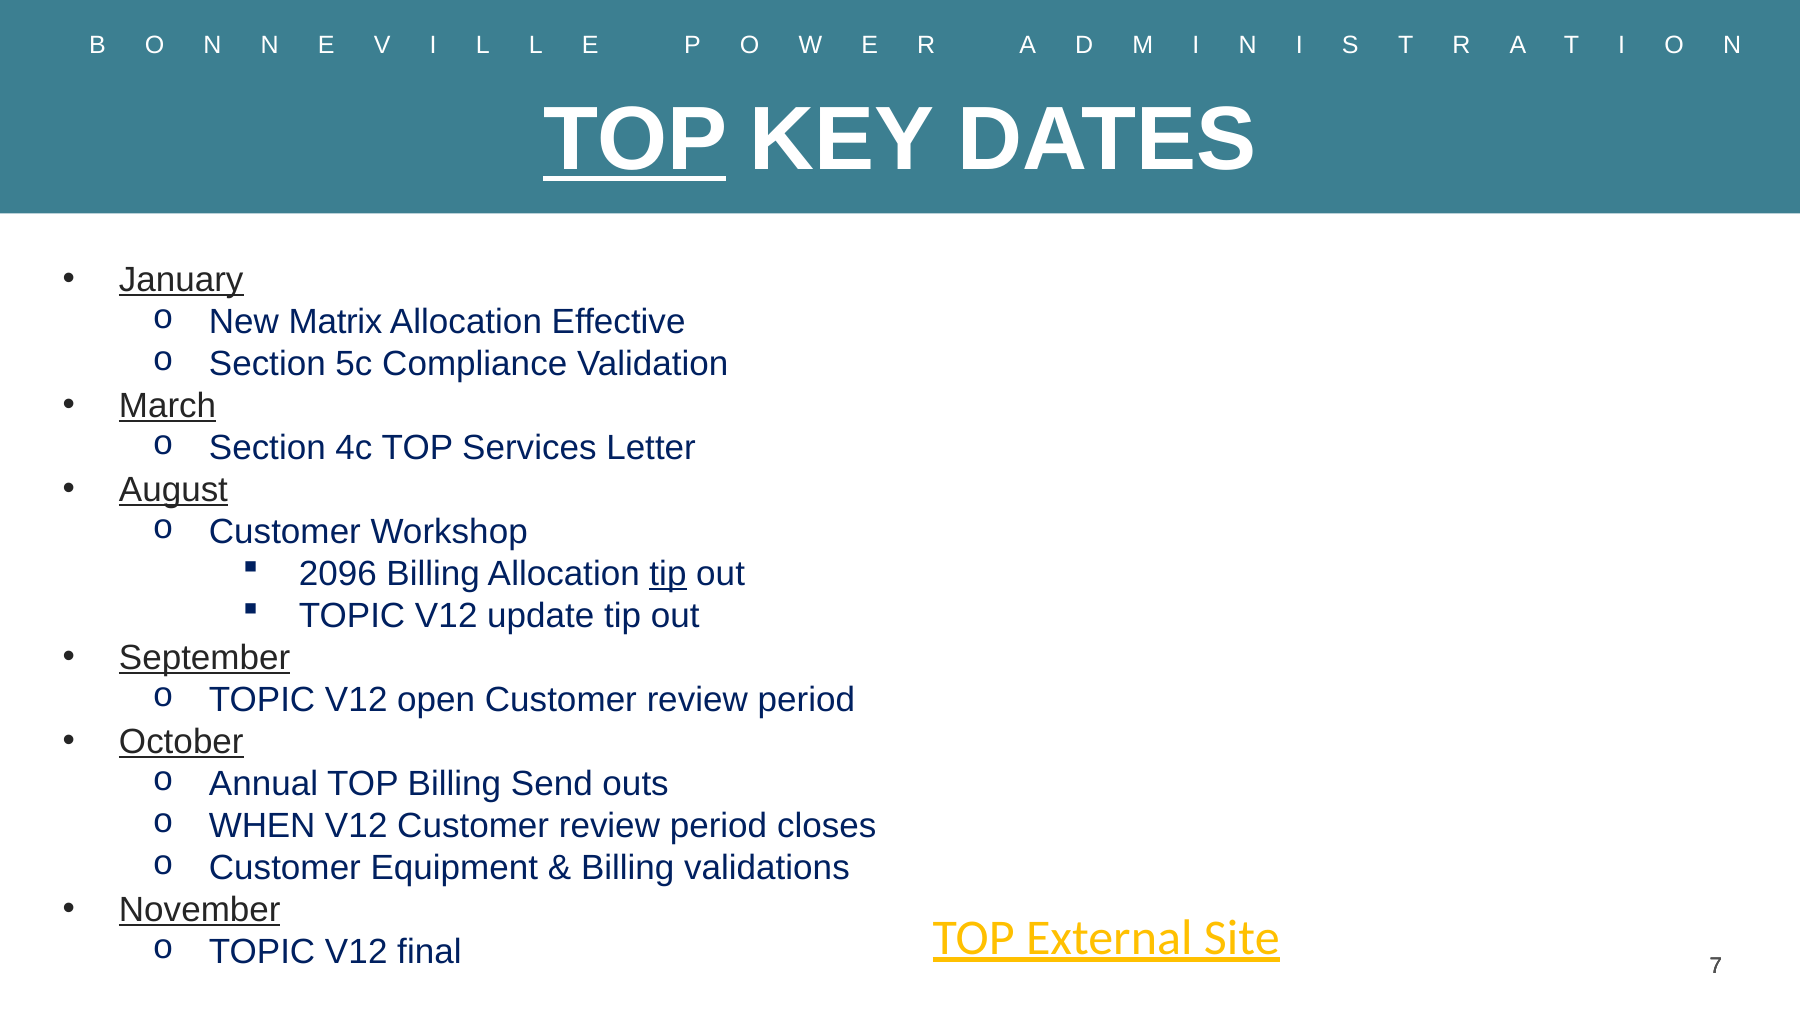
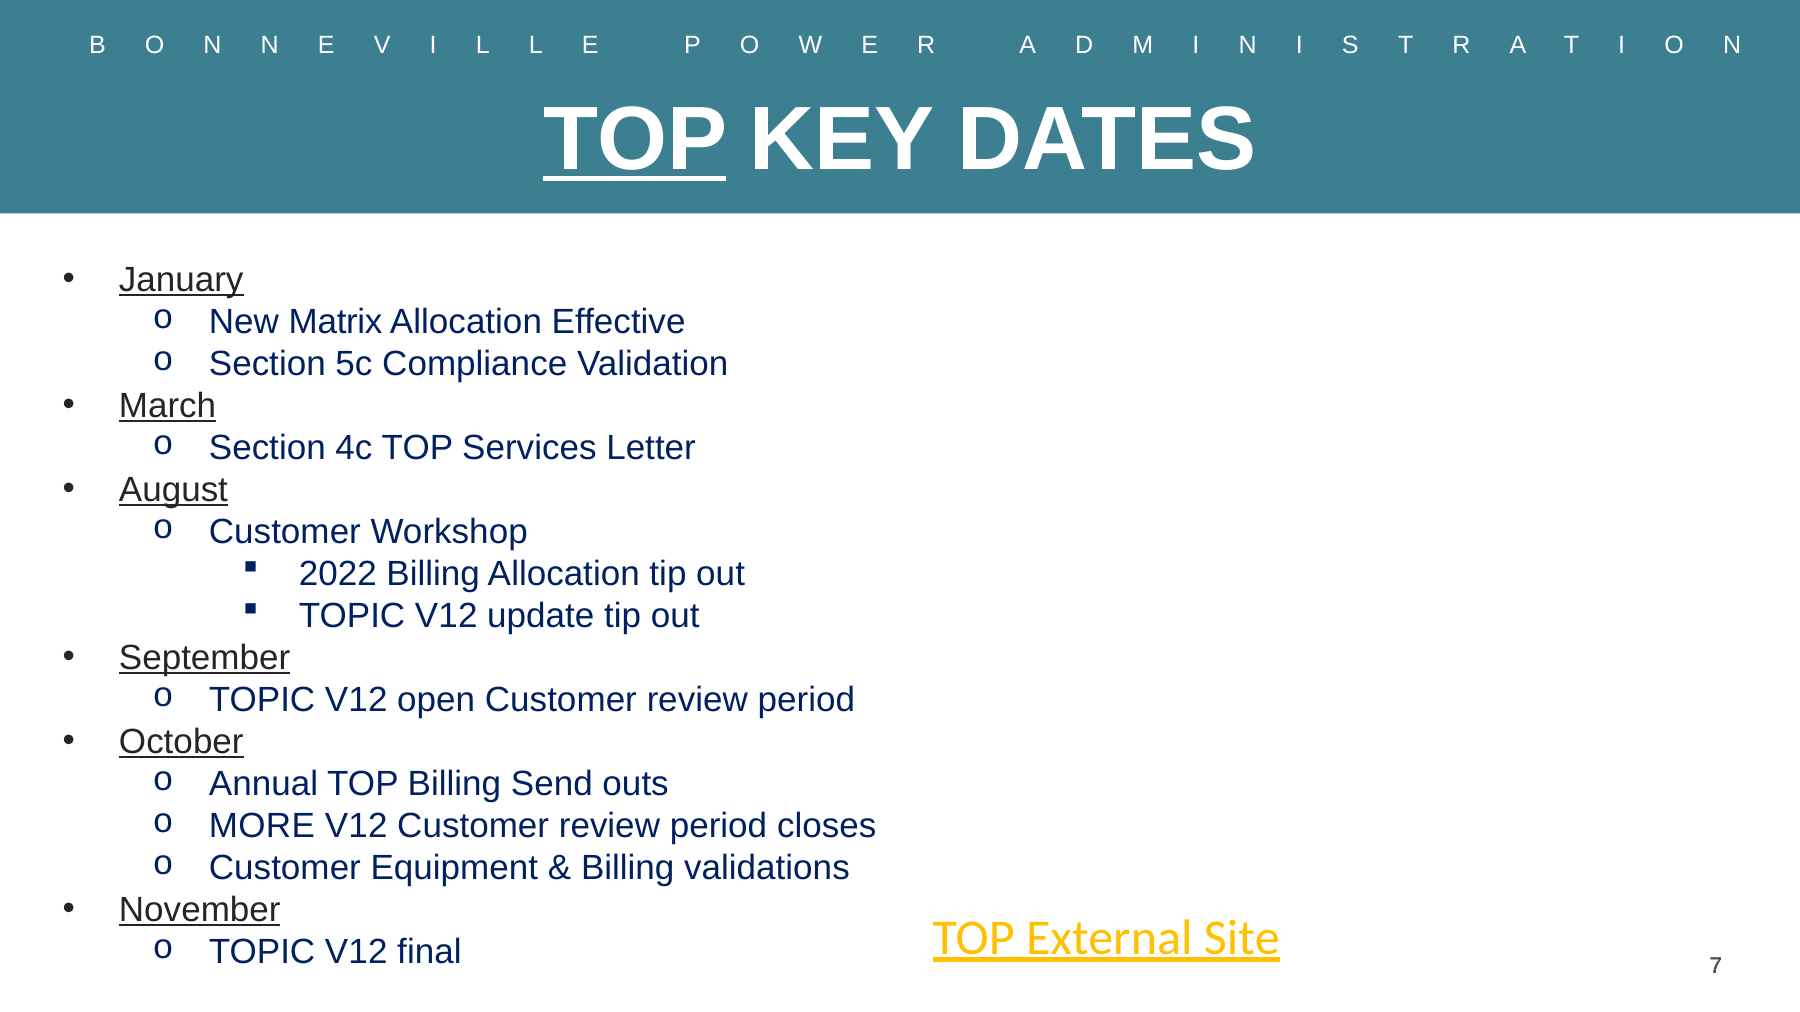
2096: 2096 -> 2022 (338, 574)
tip underline: present -> none (668, 574)
WHEN: WHEN -> MORE (262, 826)
